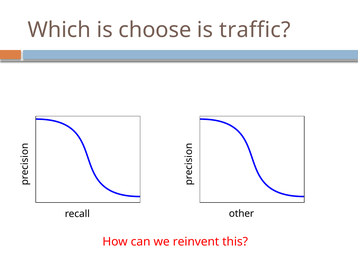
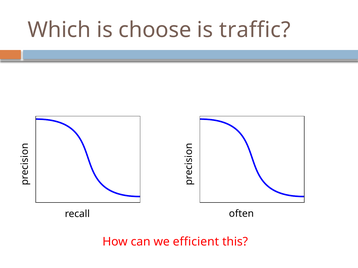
other: other -> often (241, 214)
reinvent: reinvent -> efficient (196, 242)
